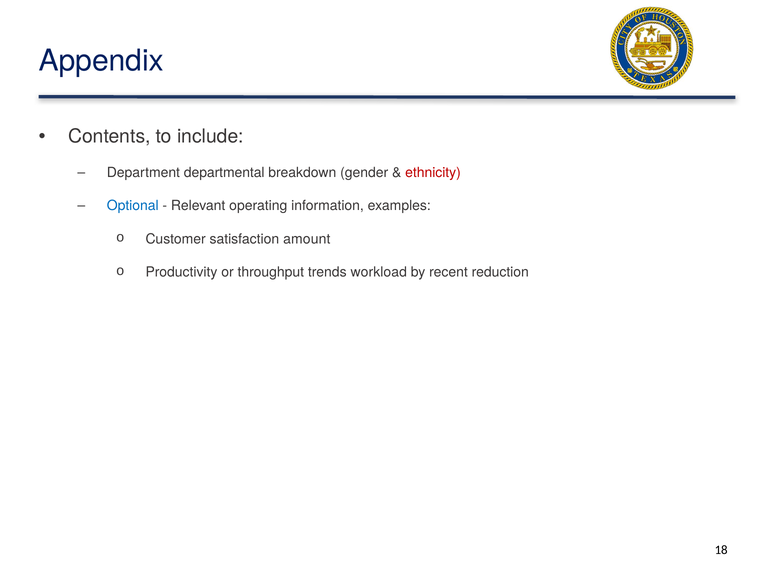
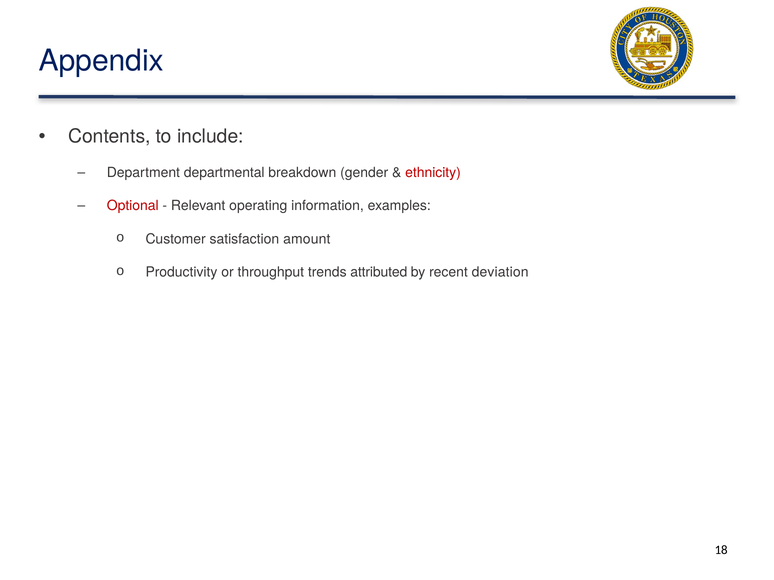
Optional colour: blue -> red (133, 206)
workload: workload -> attributed (379, 273)
reduction: reduction -> deviation (500, 273)
